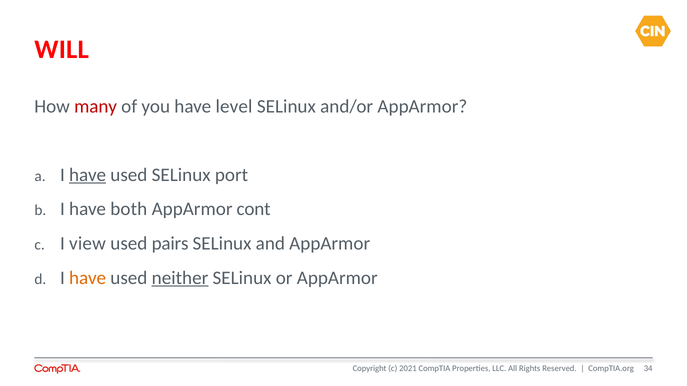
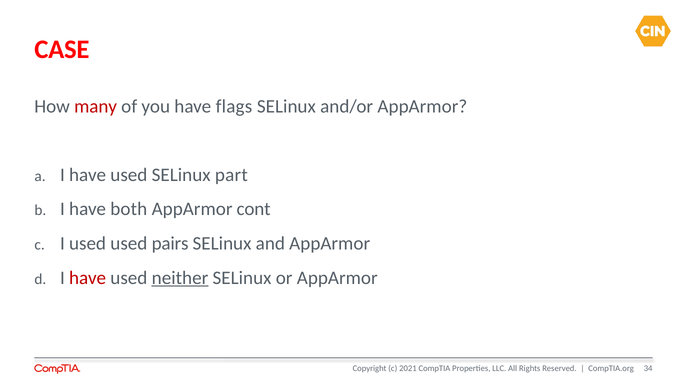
WILL: WILL -> CASE (62, 49)
level: level -> flags (234, 106)
have underline: present -> none (88, 175)
port: port -> part (231, 175)
I view: view -> used (88, 244)
have colour: orange -> red (88, 278)
